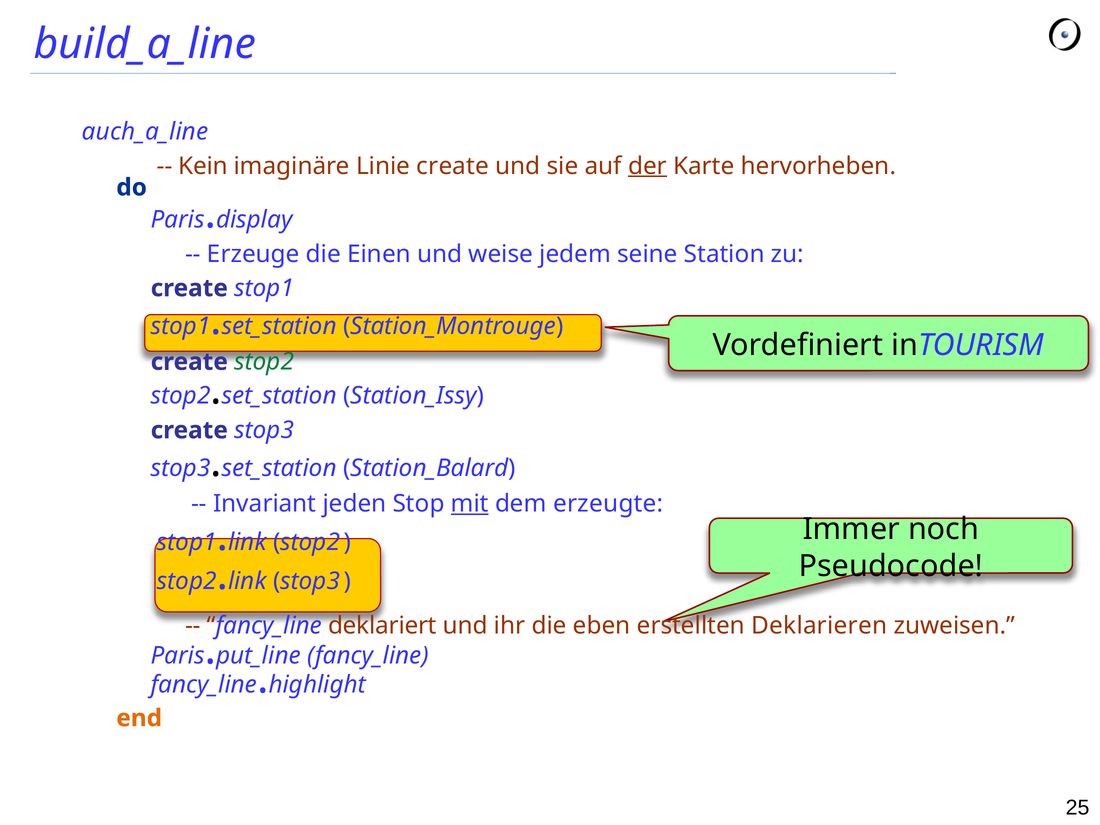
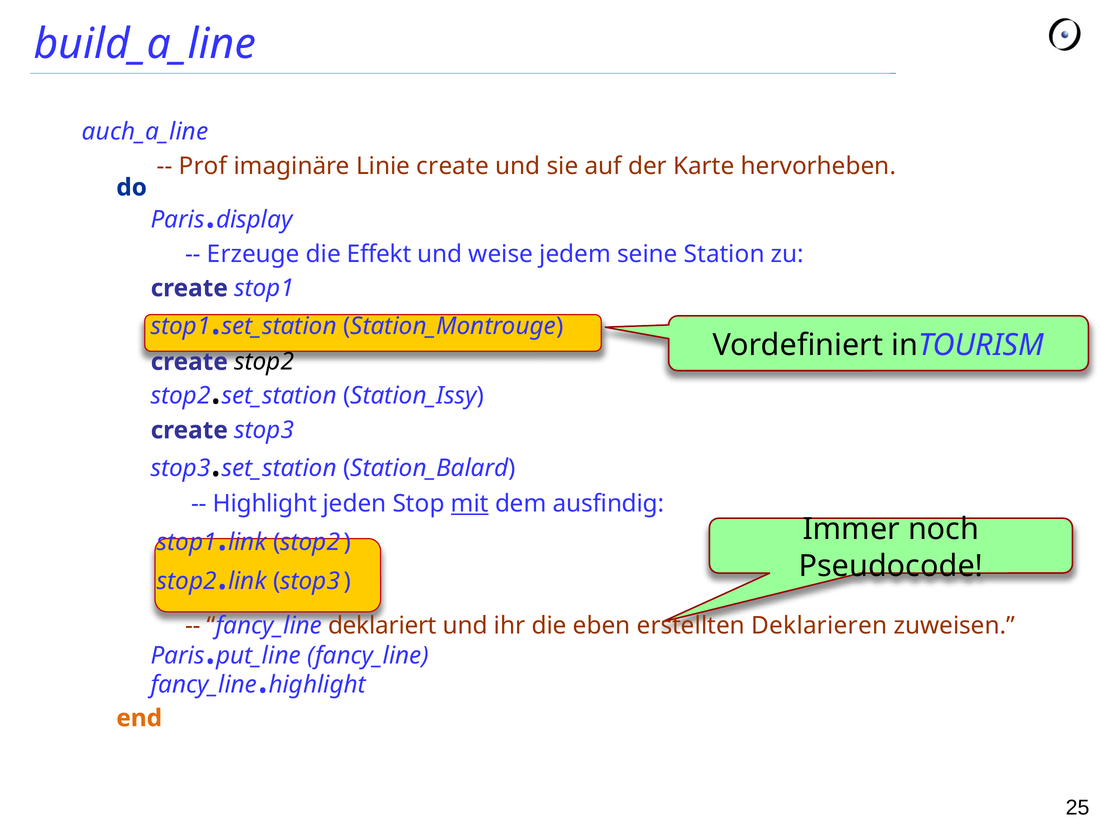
Kein: Kein -> Prof (203, 166)
der underline: present -> none (648, 166)
Einen: Einen -> Effekt (379, 254)
stop2 colour: green -> black (264, 362)
Invariant: Invariant -> Highlight (265, 504)
erzeugte: erzeugte -> ausfindig (609, 504)
